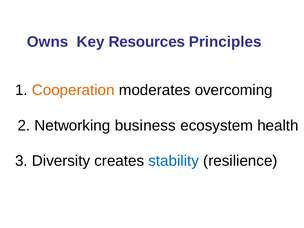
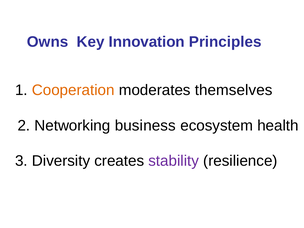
Resources: Resources -> Innovation (147, 42)
overcoming: overcoming -> themselves (234, 90)
stability colour: blue -> purple (174, 161)
